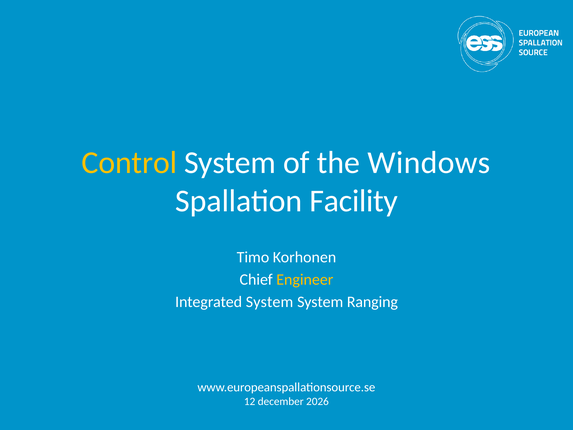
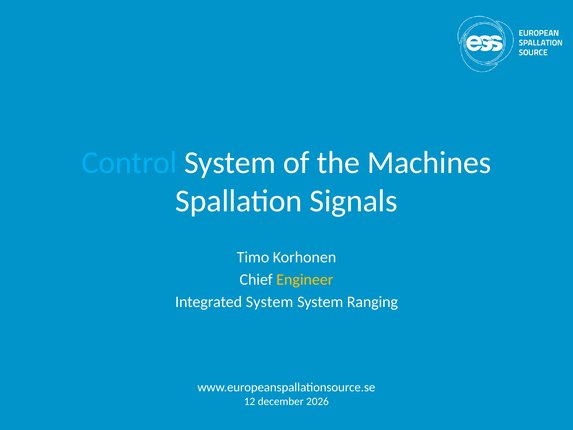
Control colour: yellow -> light blue (129, 163)
Windows: Windows -> Machines (429, 163)
Facility: Facility -> Signals (354, 201)
